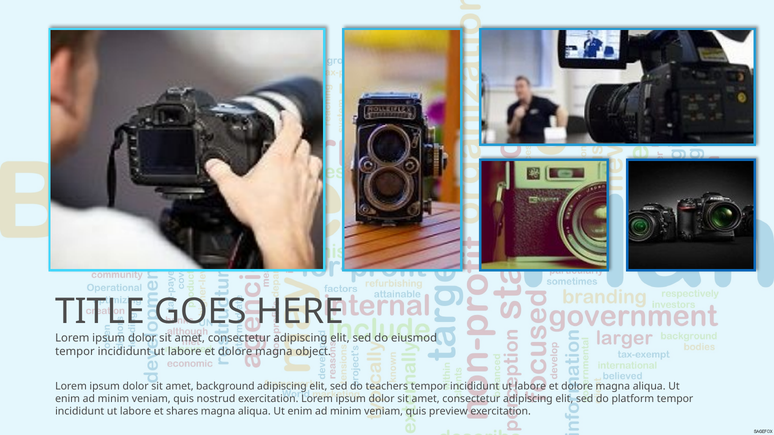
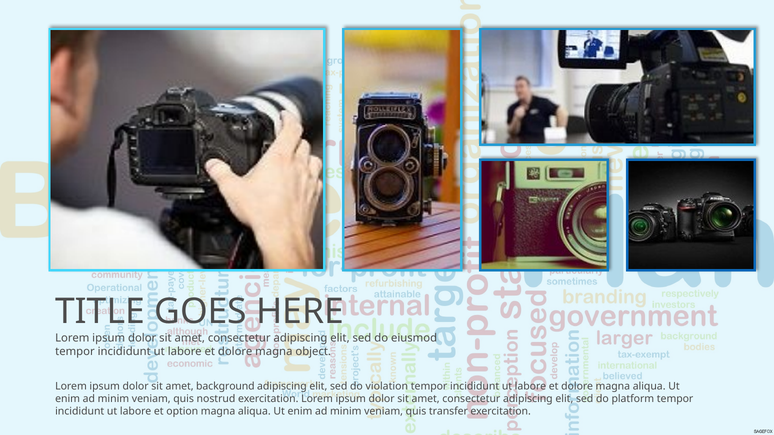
teachers: teachers -> violation (387, 386)
shares: shares -> option (182, 412)
preview: preview -> transfer (448, 412)
